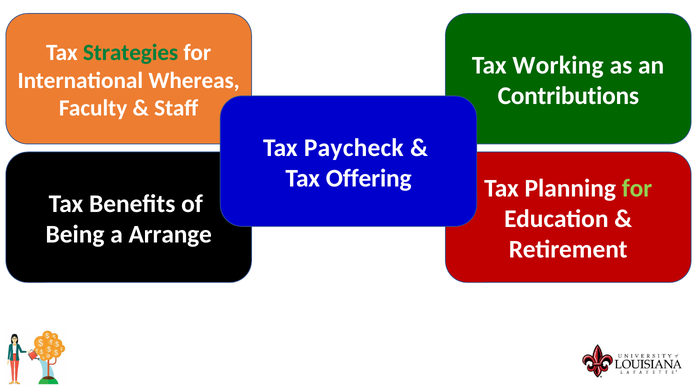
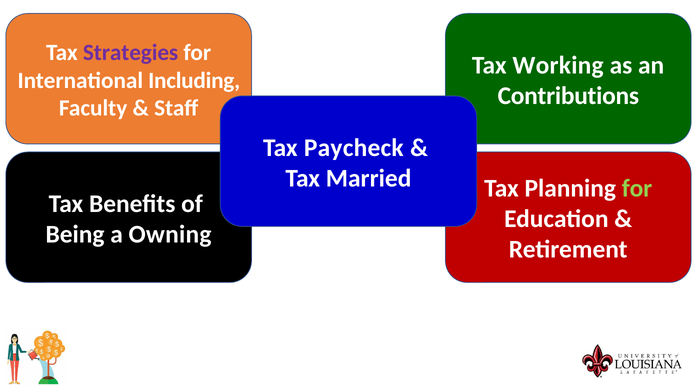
Strategies colour: green -> purple (131, 52)
Whereas: Whereas -> Including (194, 80)
Offering: Offering -> Married (369, 178)
Arrange: Arrange -> Owning (170, 234)
